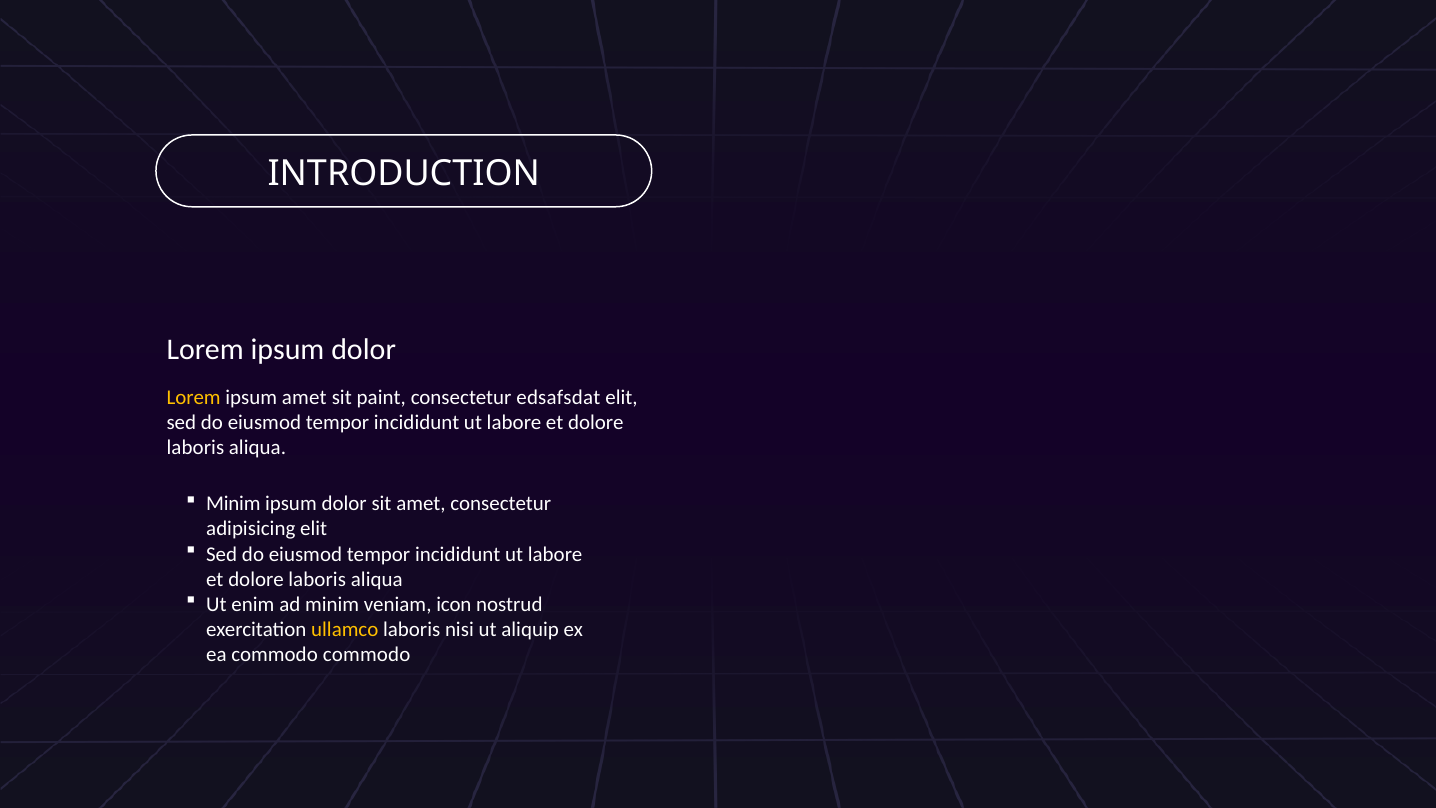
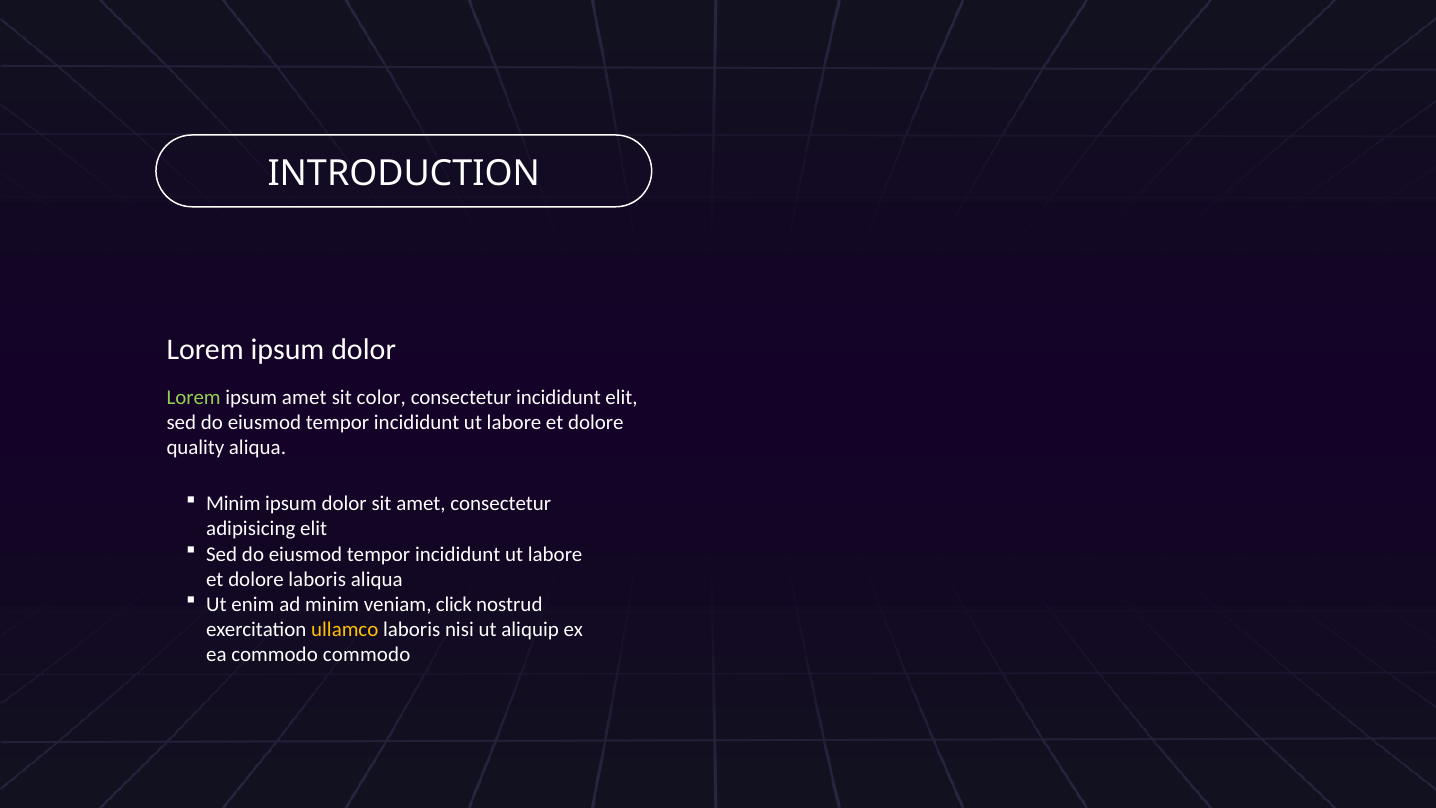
Lorem colour: yellow -> light green (194, 397)
paint: paint -> color (381, 397)
consectetur edsafsdat: edsafsdat -> incididunt (559, 397)
laboris: laboris -> quality (195, 448)
icon: icon -> click (454, 604)
